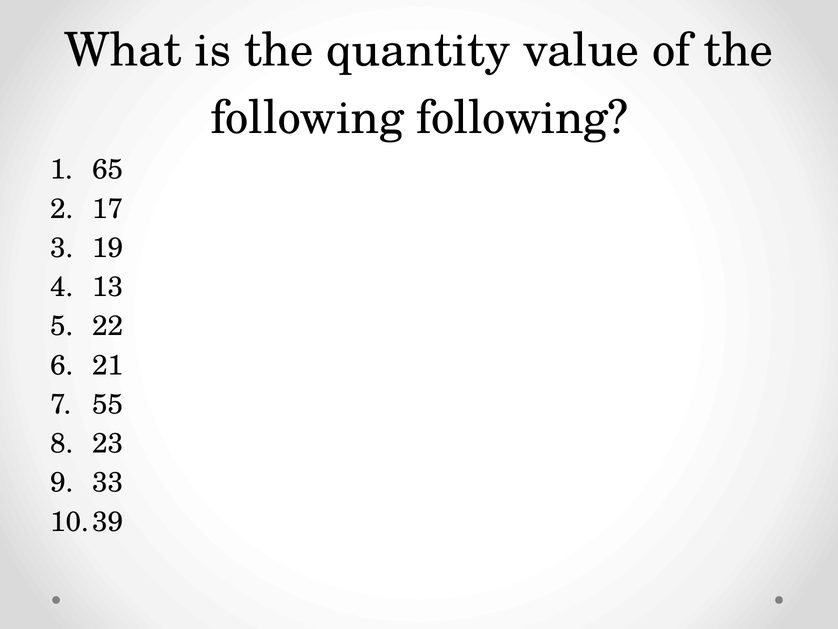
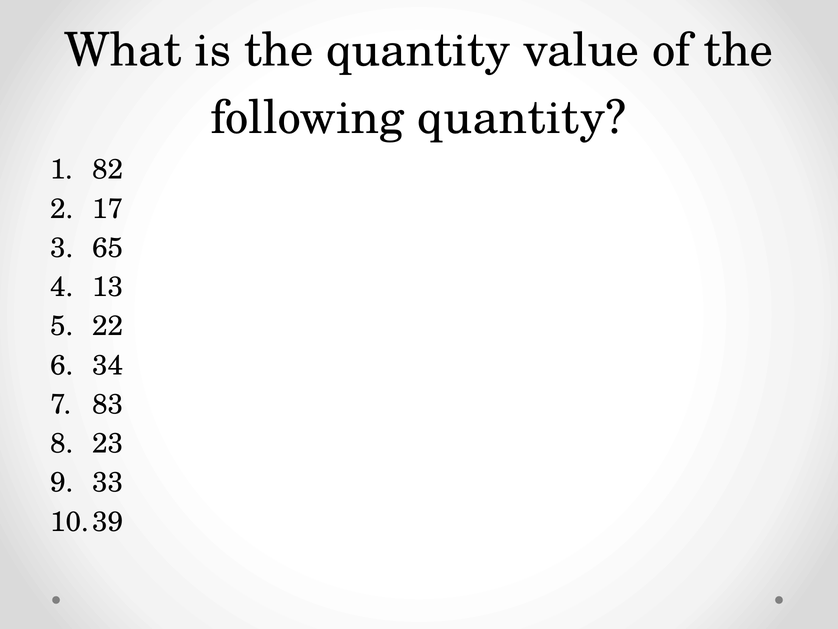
following following: following -> quantity (522, 118)
65: 65 -> 82 (108, 170)
19: 19 -> 65 (108, 248)
21: 21 -> 34 (108, 365)
55: 55 -> 83 (108, 404)
